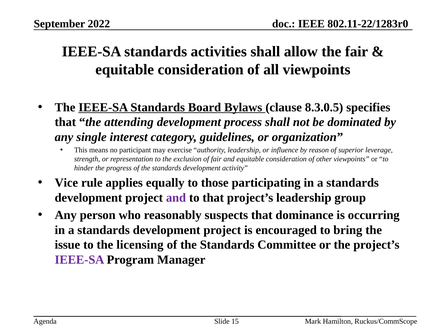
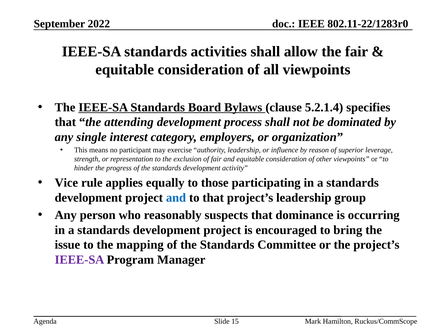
8.3.0.5: 8.3.0.5 -> 5.2.1.4 (324, 107)
guidelines: guidelines -> employers (227, 137)
and colour: purple -> blue (176, 197)
licensing: licensing -> mapping (140, 244)
